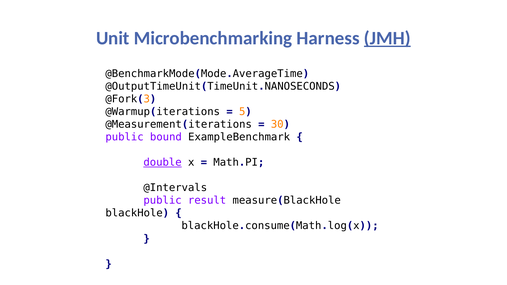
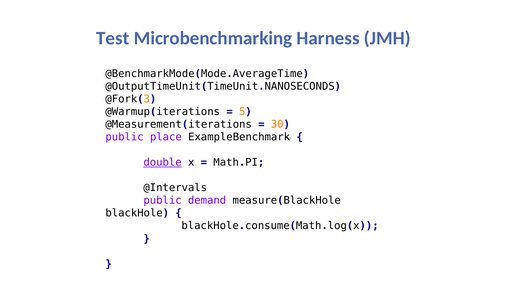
Unit: Unit -> Test (113, 38)
JMH underline: present -> none (387, 38)
bound: bound -> place (166, 137)
result: result -> demand (207, 201)
